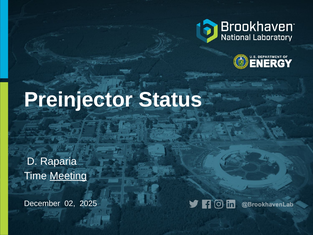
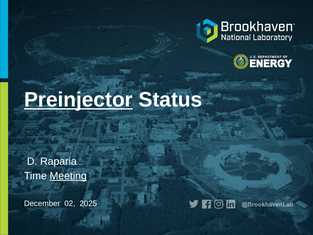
Preinjector underline: none -> present (78, 100)
